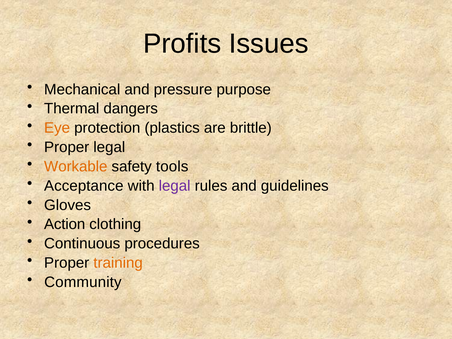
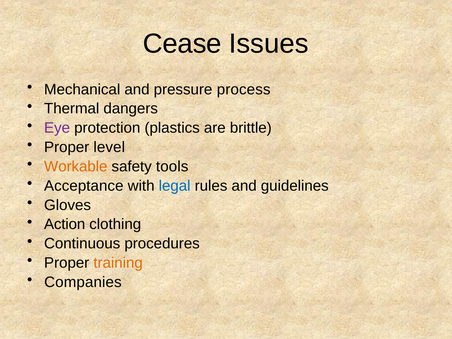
Profits: Profits -> Cease (182, 44)
purpose: purpose -> process (244, 89)
Eye colour: orange -> purple (57, 128)
Proper legal: legal -> level (109, 147)
legal colour: purple -> blue (175, 186)
Community: Community -> Companies (83, 282)
